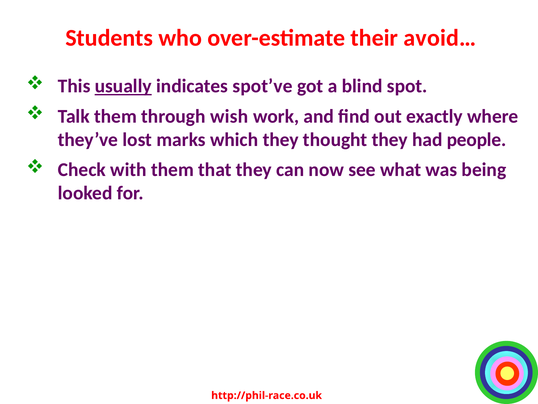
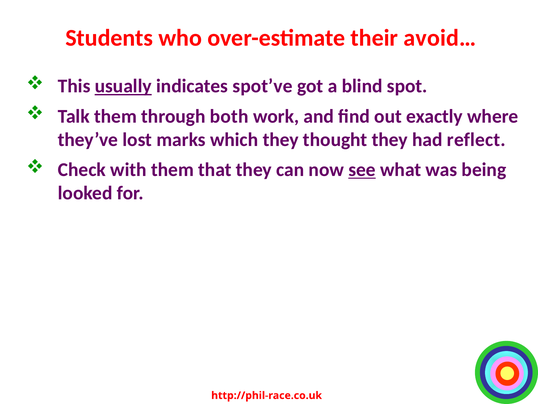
wish: wish -> both (229, 116)
people: people -> reflect (476, 140)
see underline: none -> present (362, 170)
